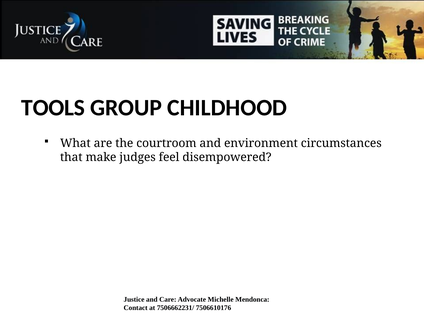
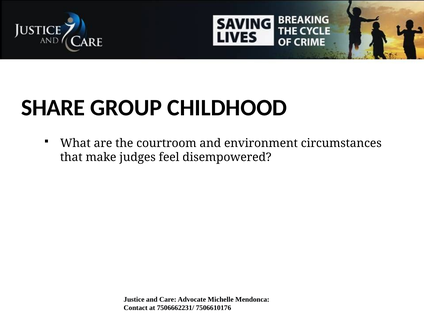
TOOLS: TOOLS -> SHARE (53, 108)
